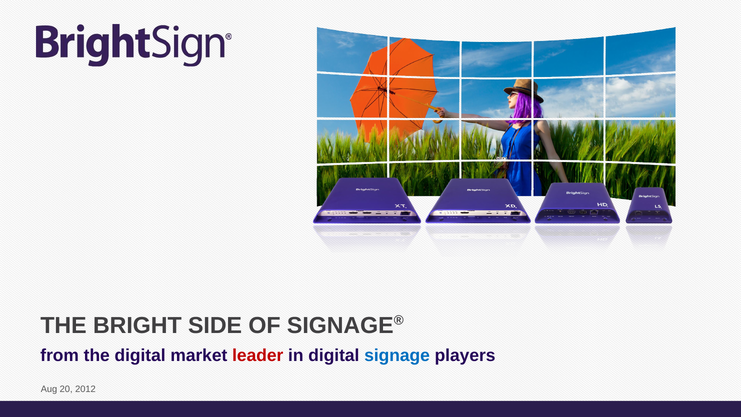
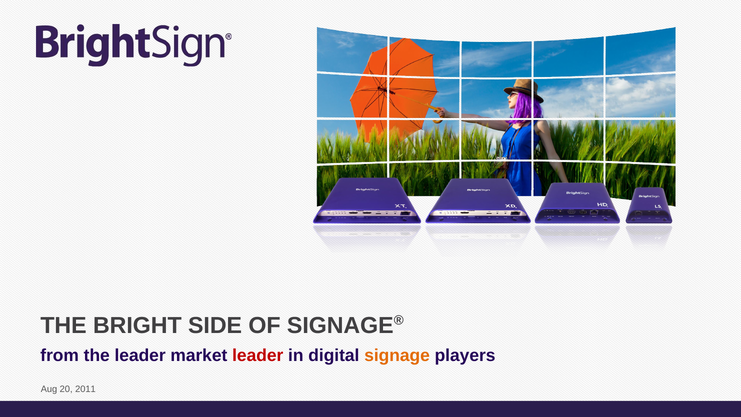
the digital: digital -> leader (140, 355)
signage colour: blue -> orange (397, 355)
2012: 2012 -> 2011 (85, 389)
